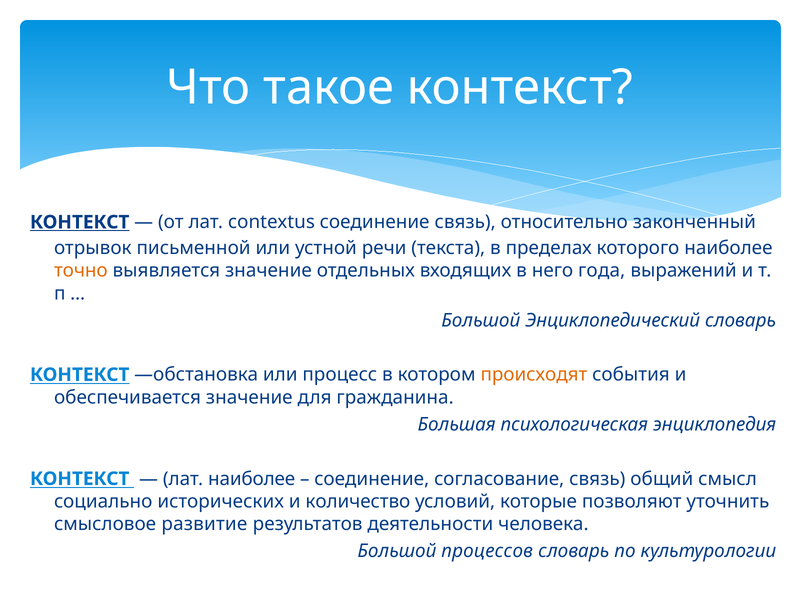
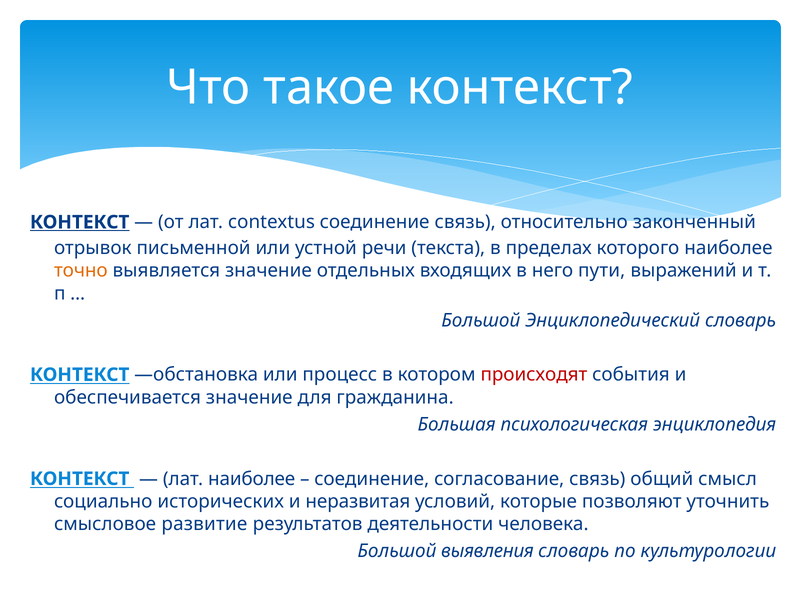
года: года -> пути (602, 271)
происходят colour: orange -> red (534, 375)
количество: количество -> неразвитая (358, 501)
процессов: процессов -> выявления (487, 551)
